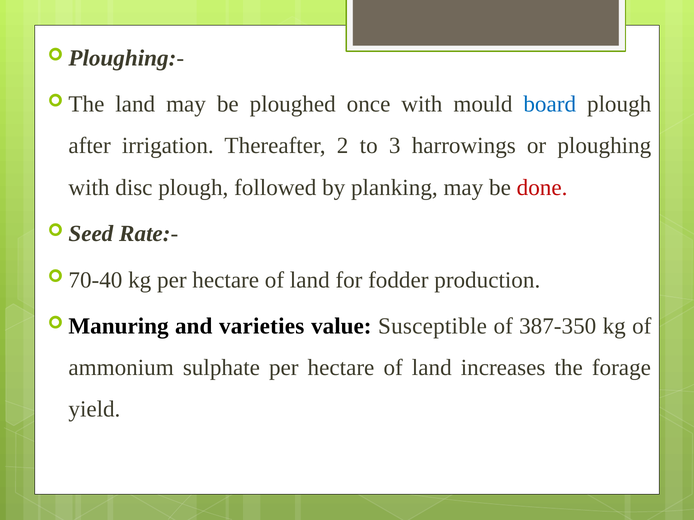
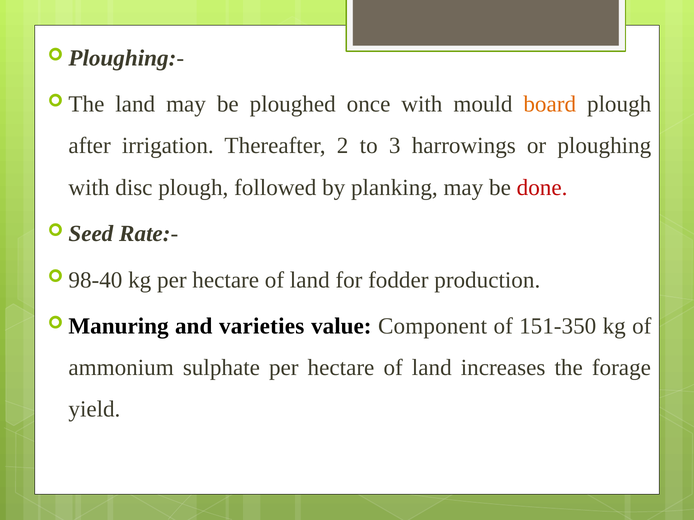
board colour: blue -> orange (550, 104)
70-40: 70-40 -> 98-40 (95, 280)
Susceptible: Susceptible -> Component (433, 326)
387-350: 387-350 -> 151-350 (558, 326)
